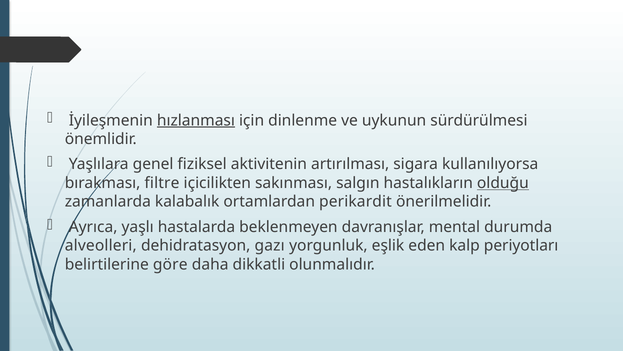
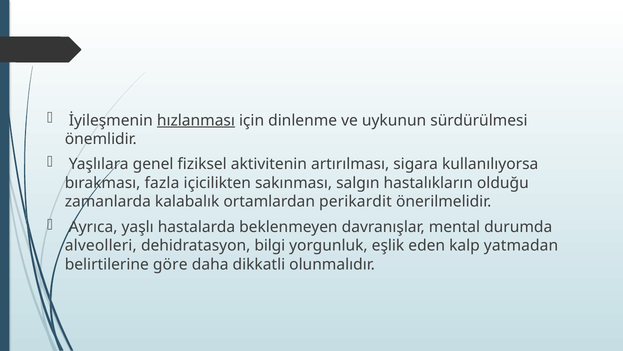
filtre: filtre -> fazla (162, 183)
olduğu underline: present -> none (503, 183)
gazı: gazı -> bilgi (270, 245)
periyotları: periyotları -> yatmadan (521, 245)
